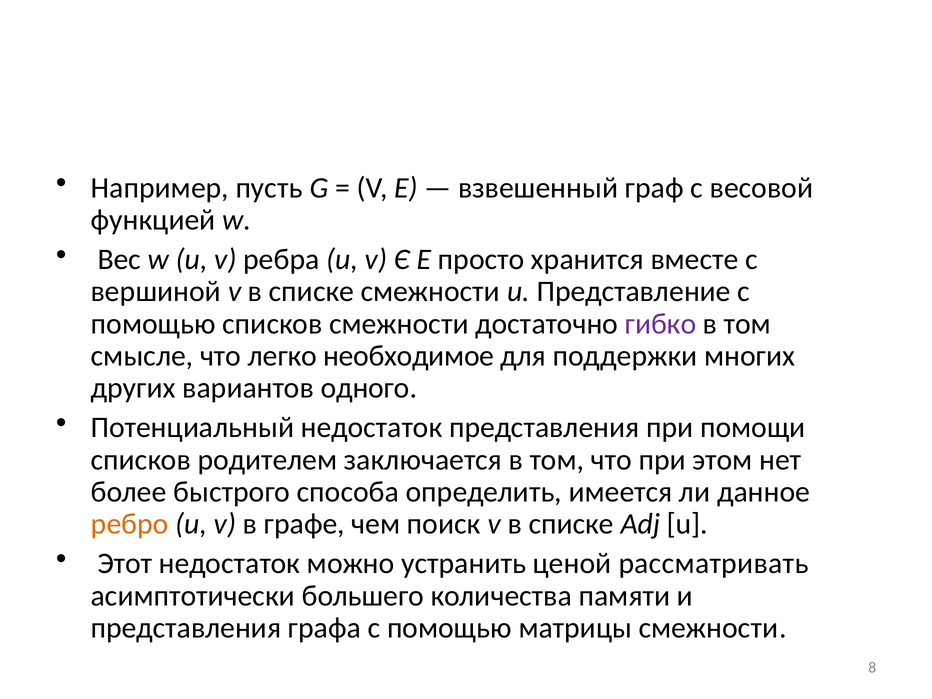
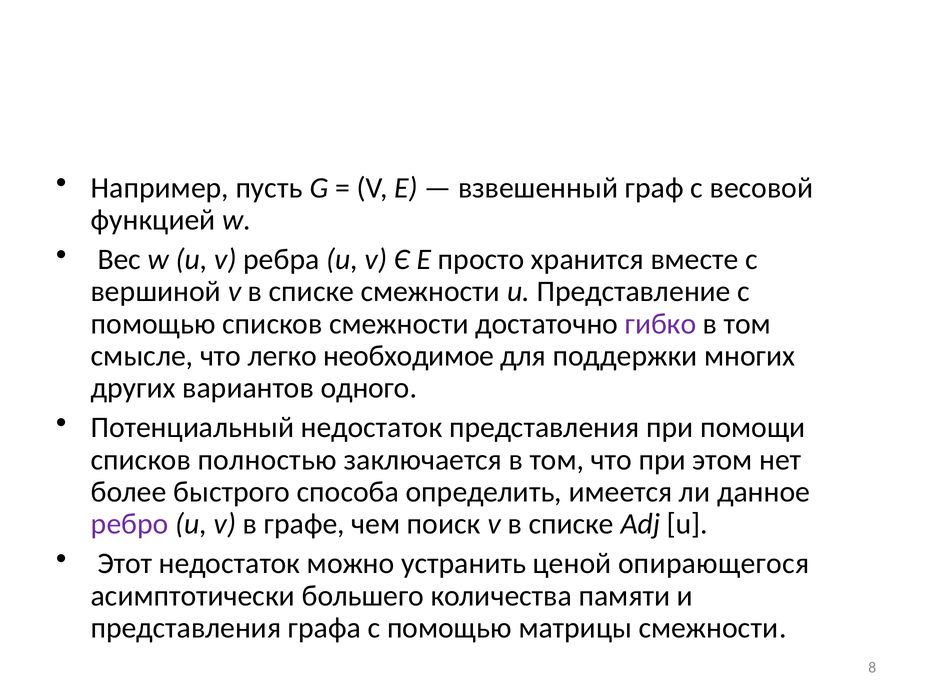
родителем: родителем -> полностью (267, 460)
ребро colour: orange -> purple (130, 524)
рассматривать: рассматривать -> опирающегося (714, 564)
